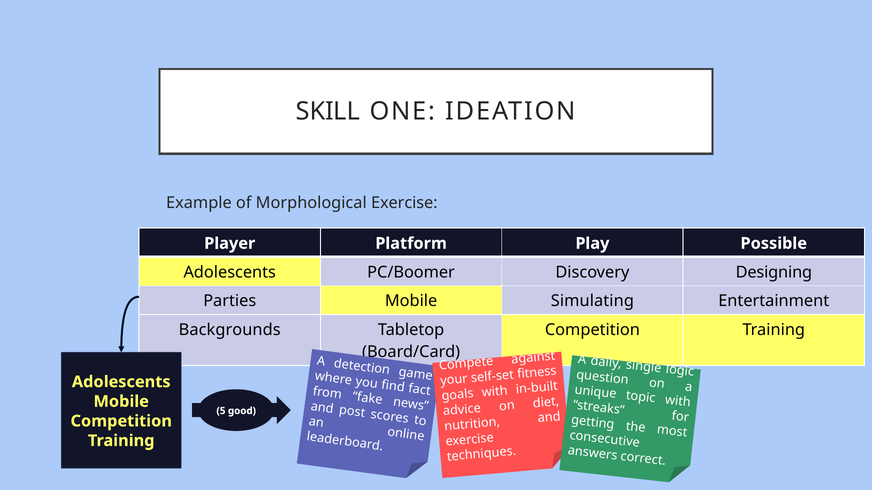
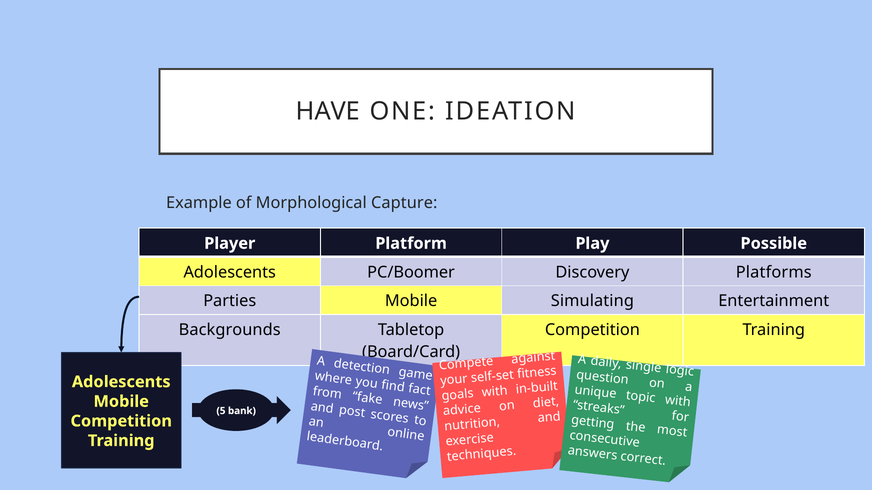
SKILL: SKILL -> HAVE (328, 111)
Morphological Exercise: Exercise -> Capture (404, 203)
Designing: Designing -> Platforms (774, 272)
good: good -> bank (242, 411)
